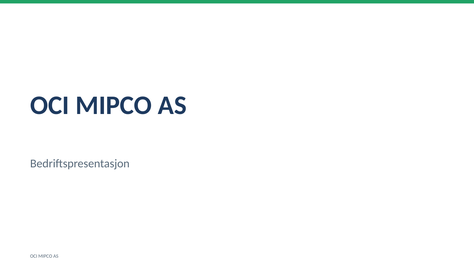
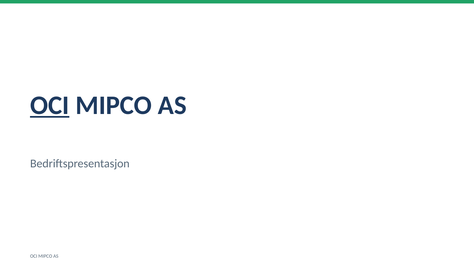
OCI underline: none -> present (50, 105)
